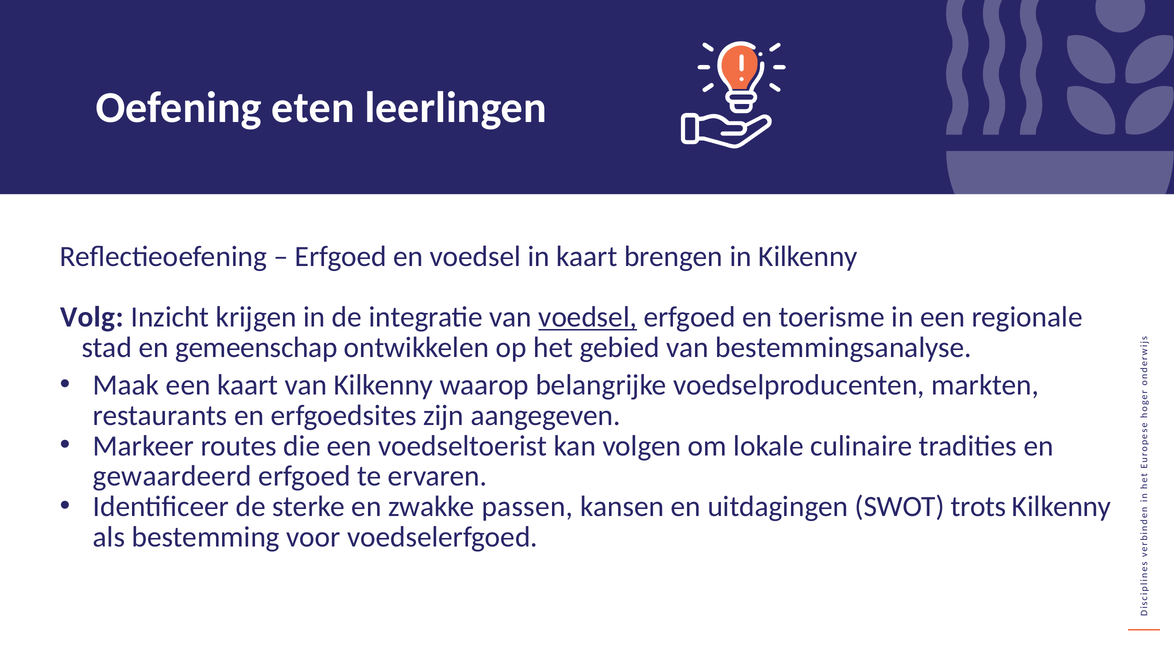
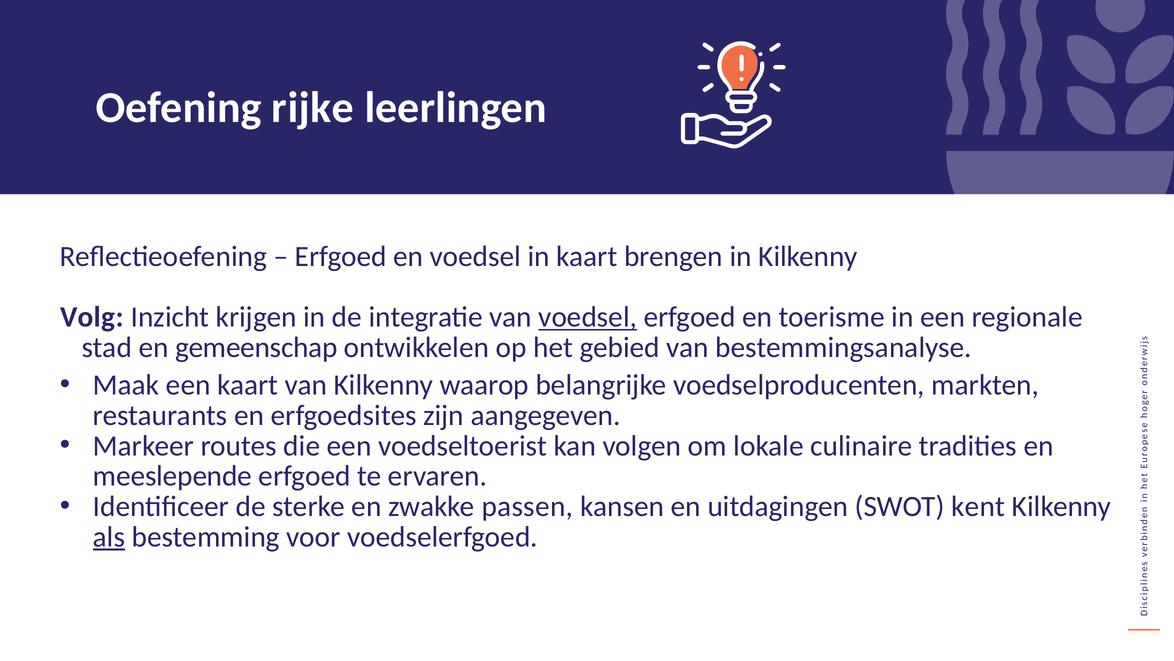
eten: eten -> rijke (313, 107)
gewaardeerd: gewaardeerd -> meeslepende (172, 476)
trots: trots -> kent (978, 506)
als underline: none -> present (109, 536)
